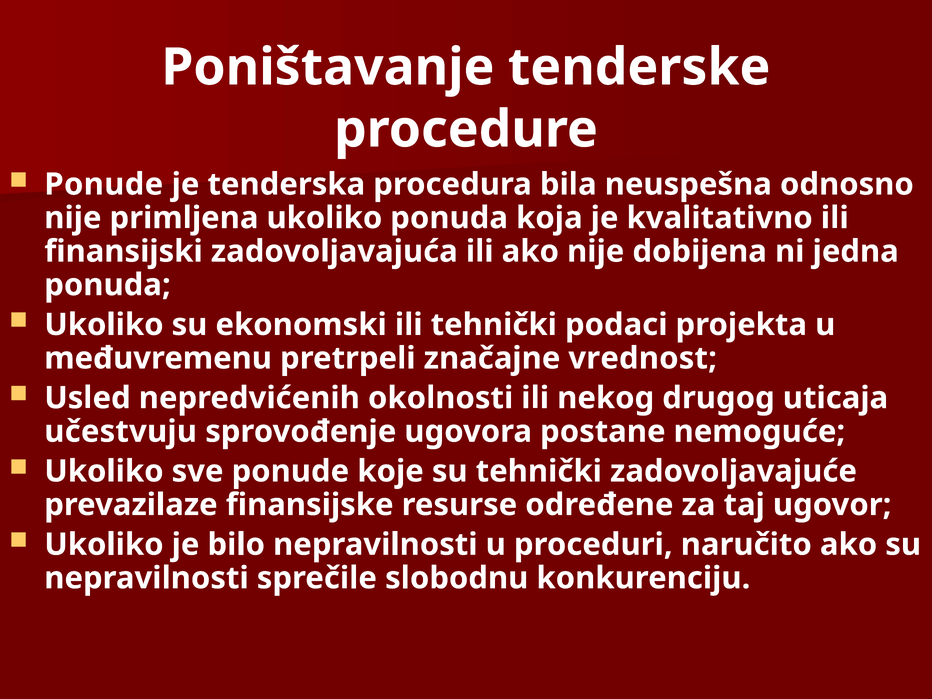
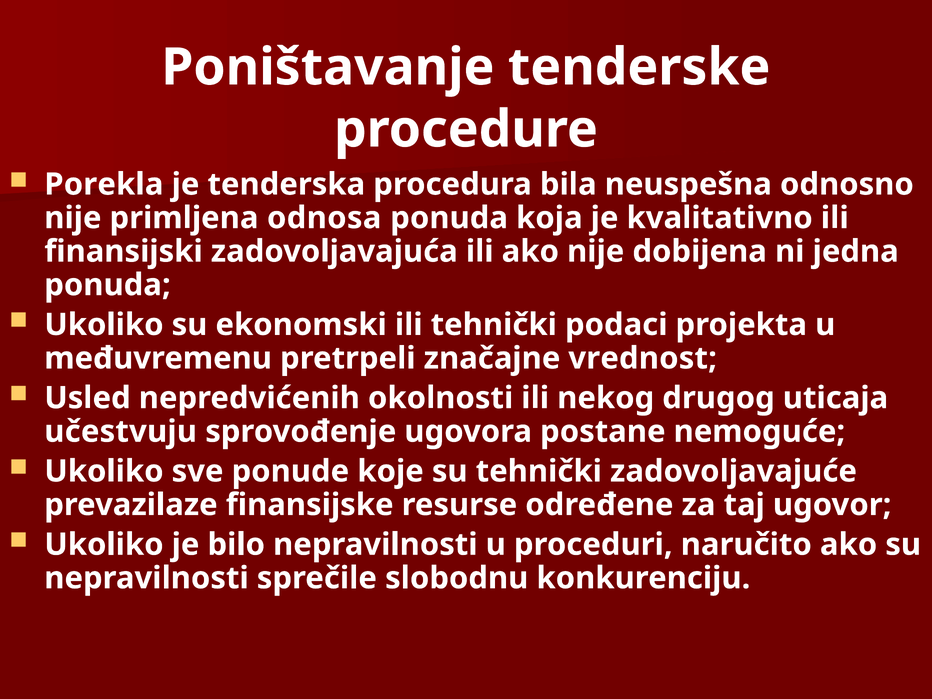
Ponude: Ponude -> Porekla (104, 184)
primljena ukoliko: ukoliko -> odnosa (324, 218)
